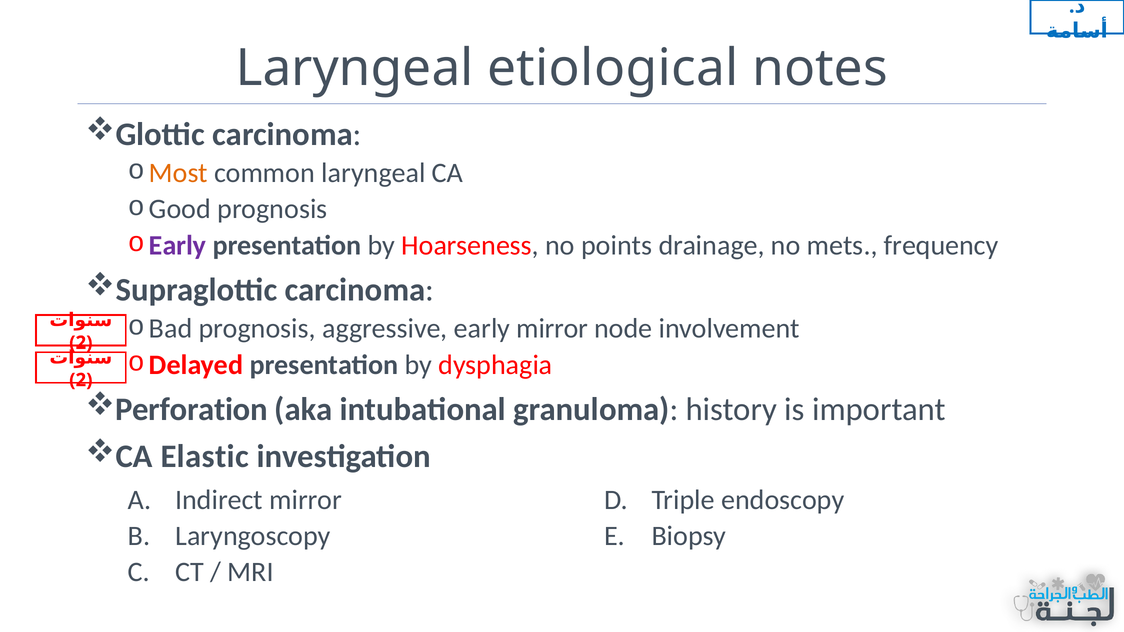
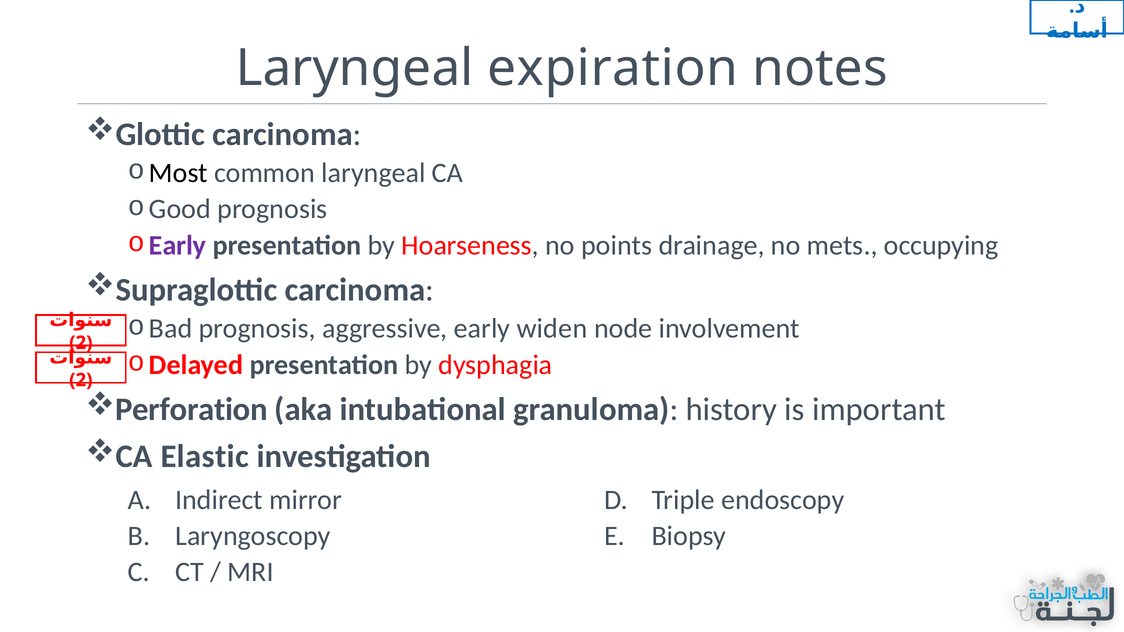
etiological: etiological -> expiration (613, 68)
Most colour: orange -> black (178, 173)
frequency: frequency -> occupying (941, 245)
early mirror: mirror -> widen (552, 329)
